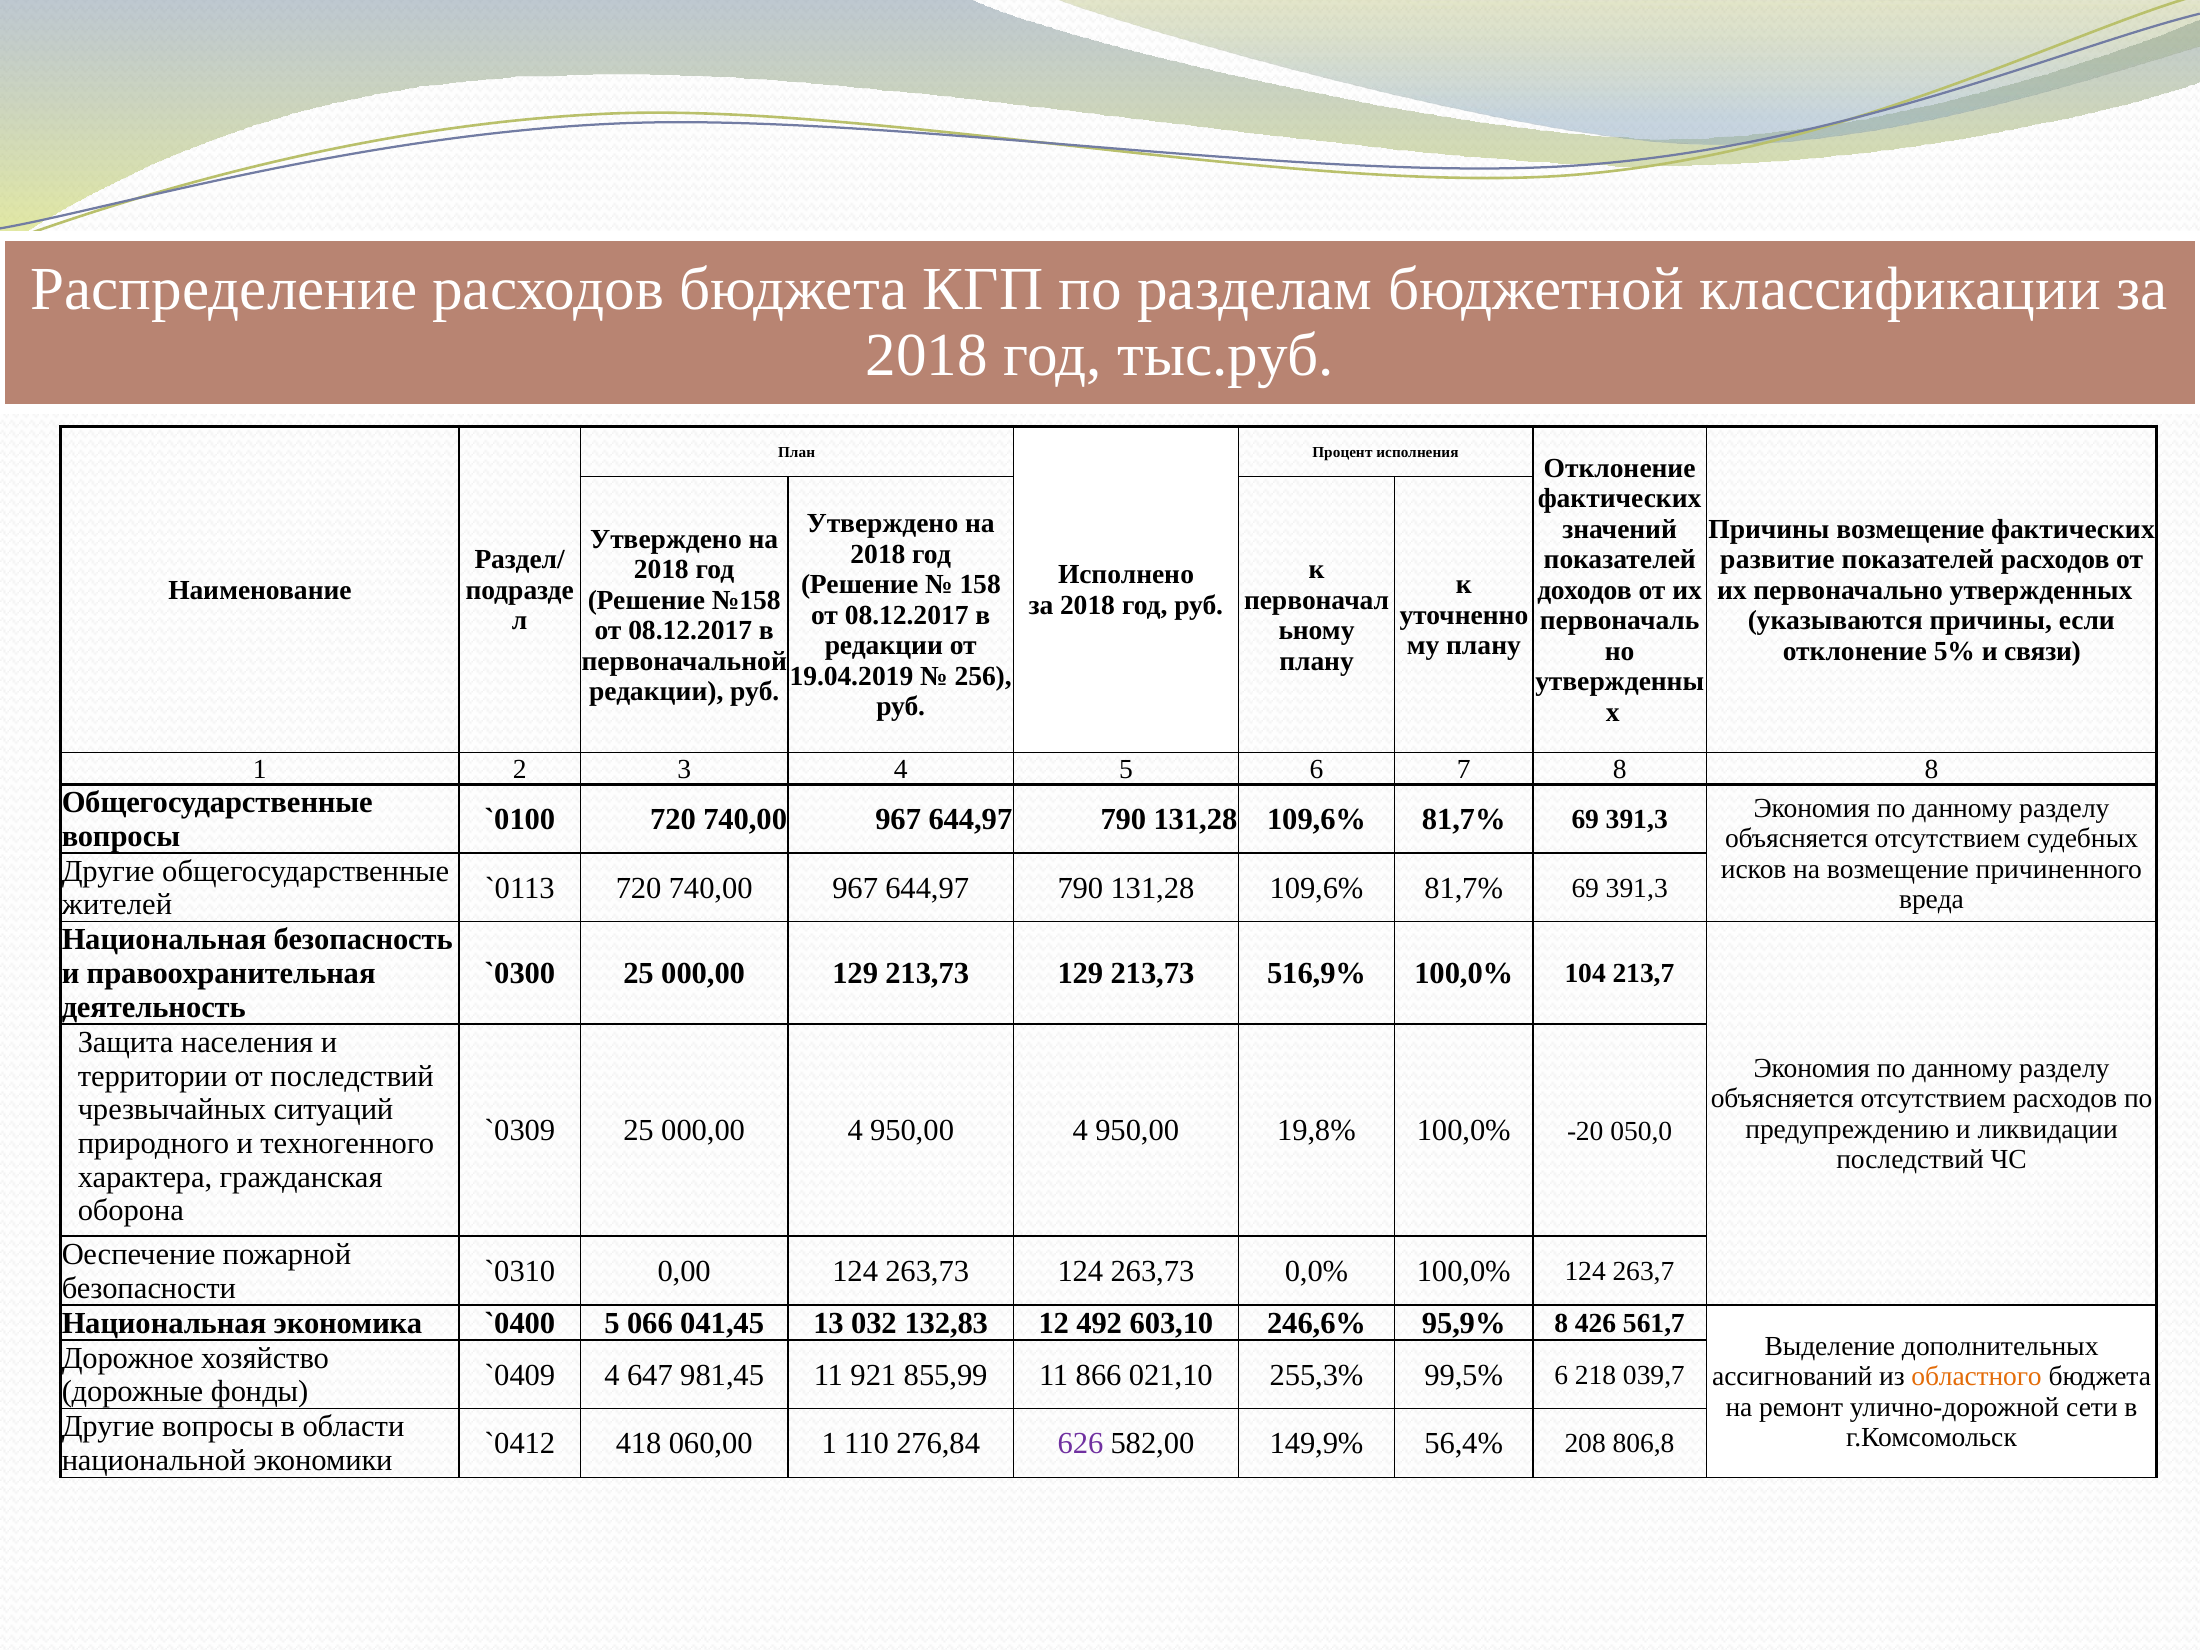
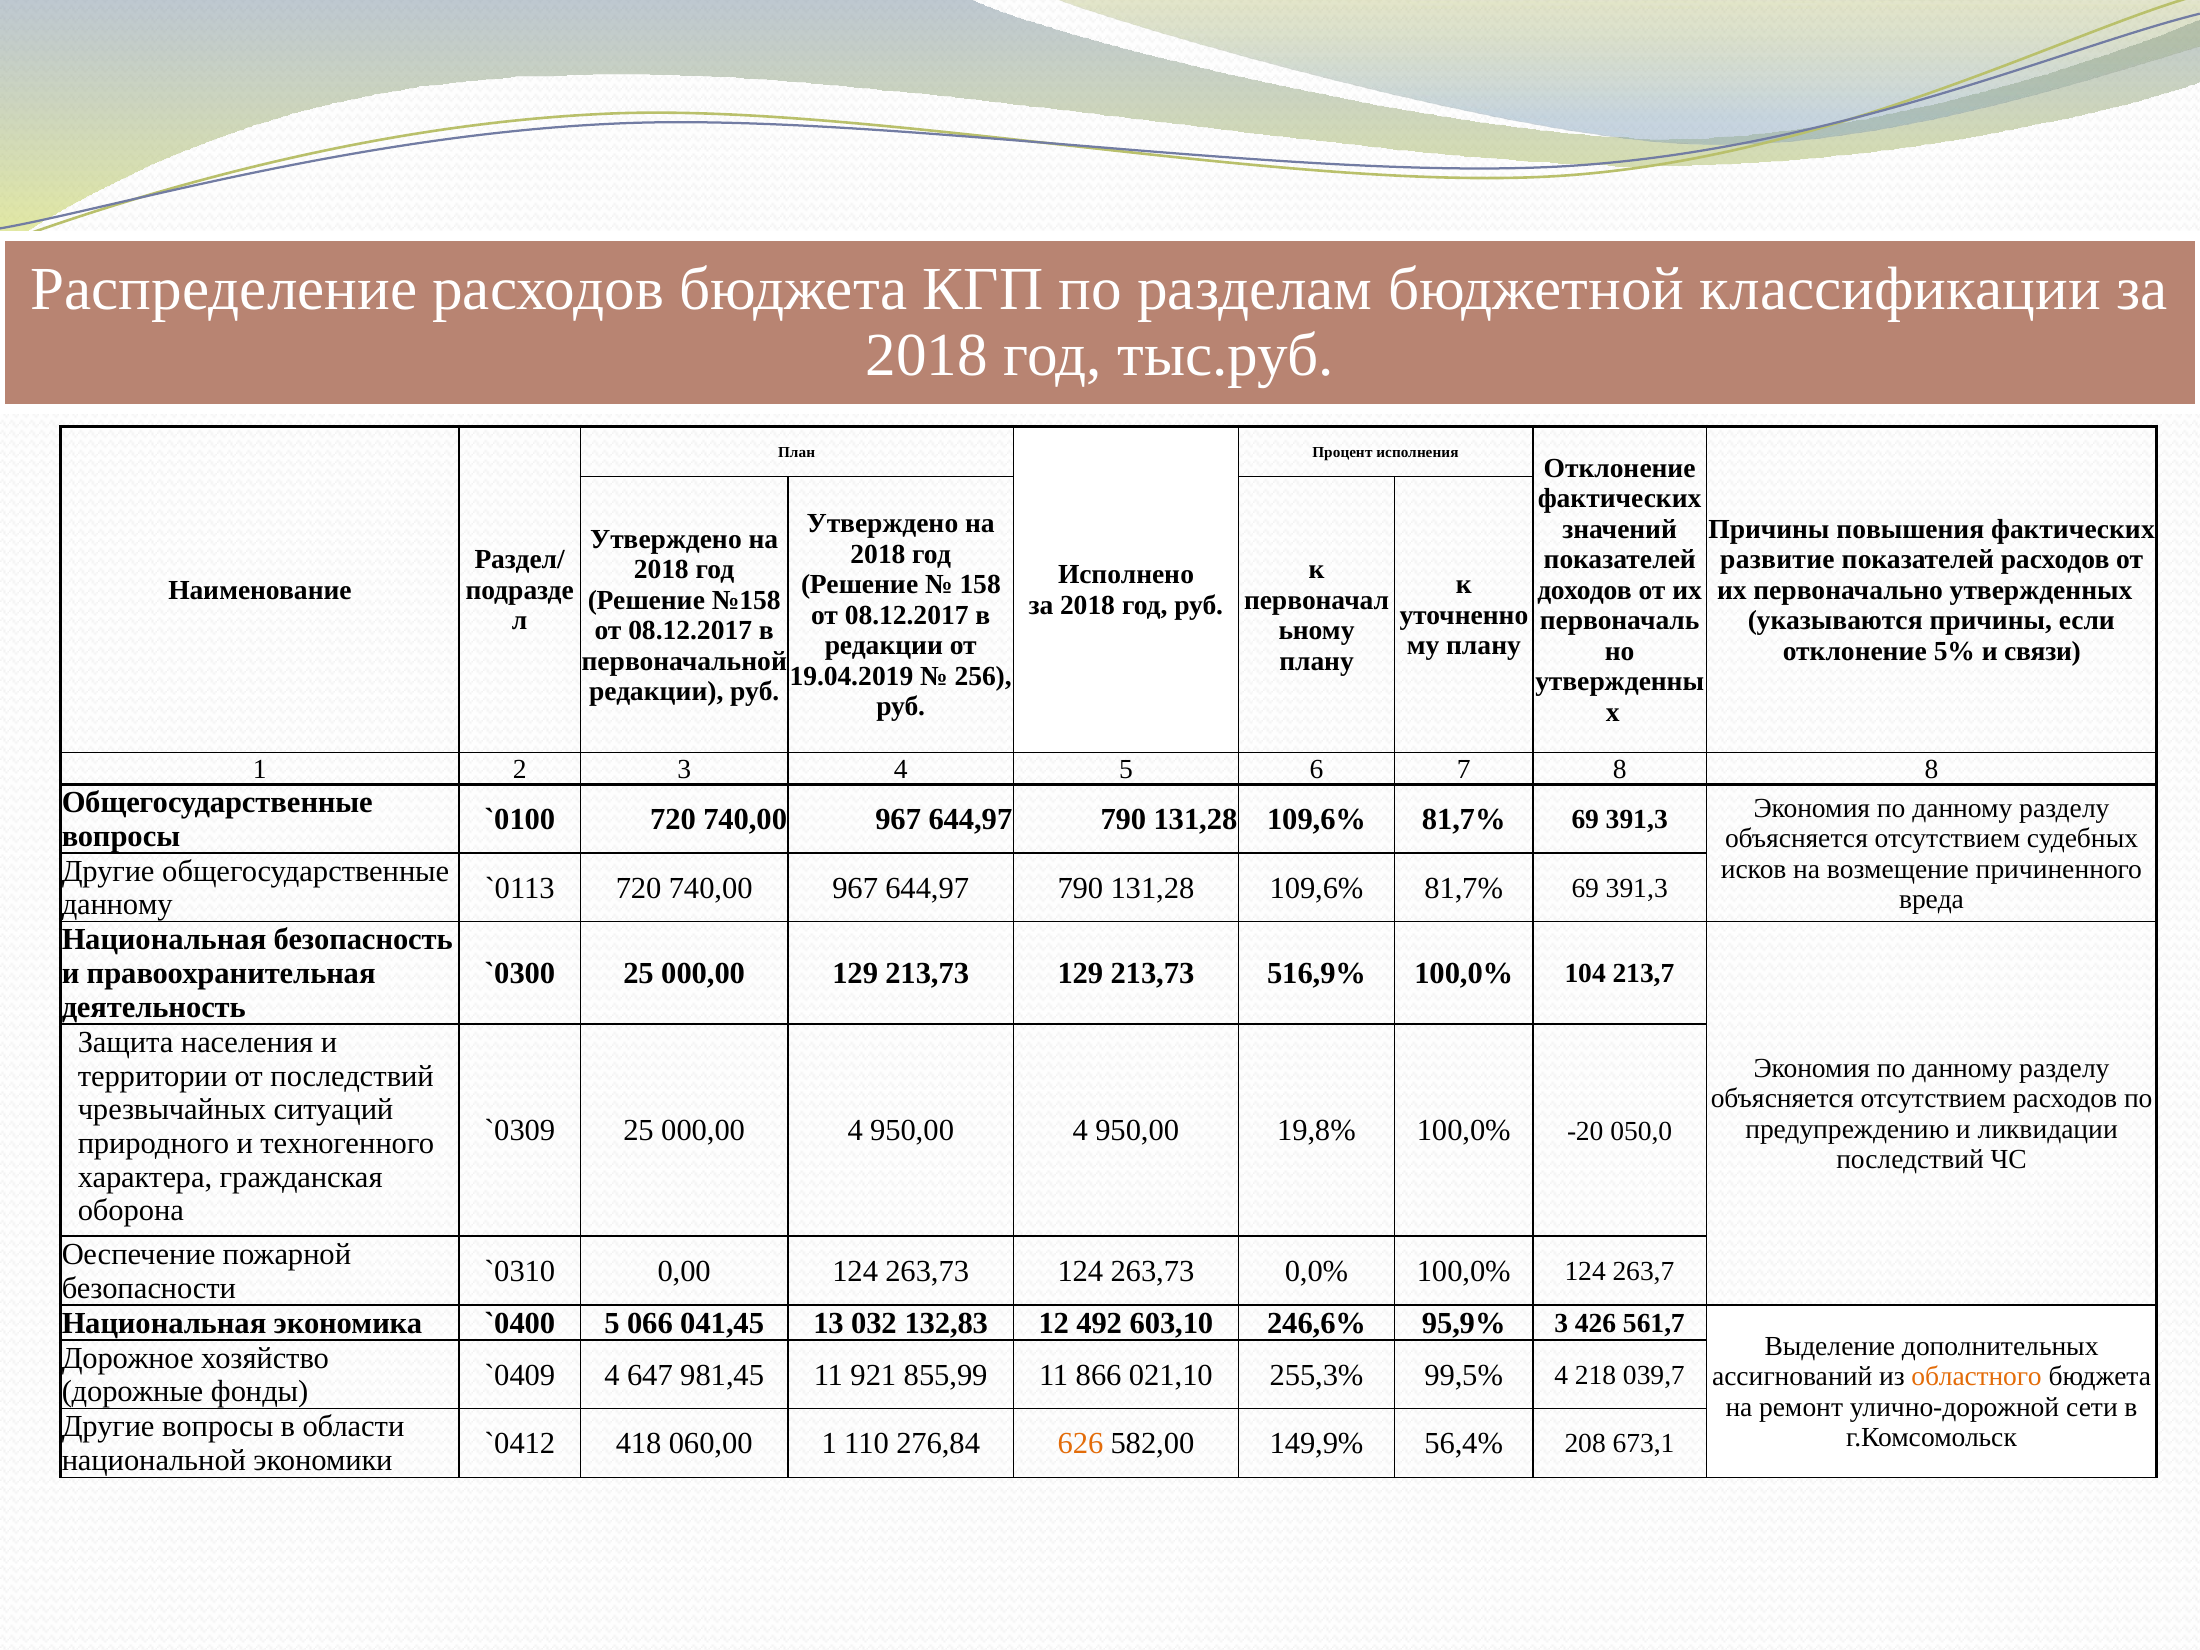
Причины возмещение: возмещение -> повышения (1910, 529)
жителей: жителей -> данному (117, 905)
95,9% 8: 8 -> 3 (1561, 1323)
99,5% 6: 6 -> 4 (1561, 1375)
626 colour: purple -> orange (1080, 1444)
806,8: 806,8 -> 673,1 (1644, 1444)
